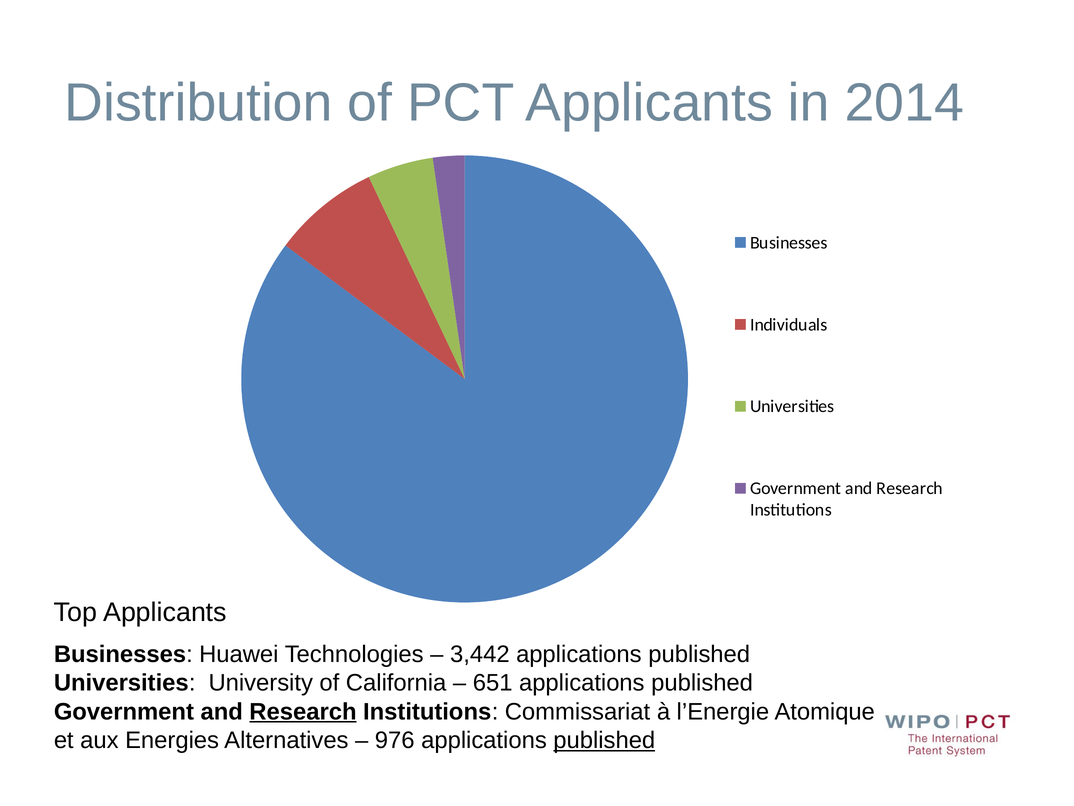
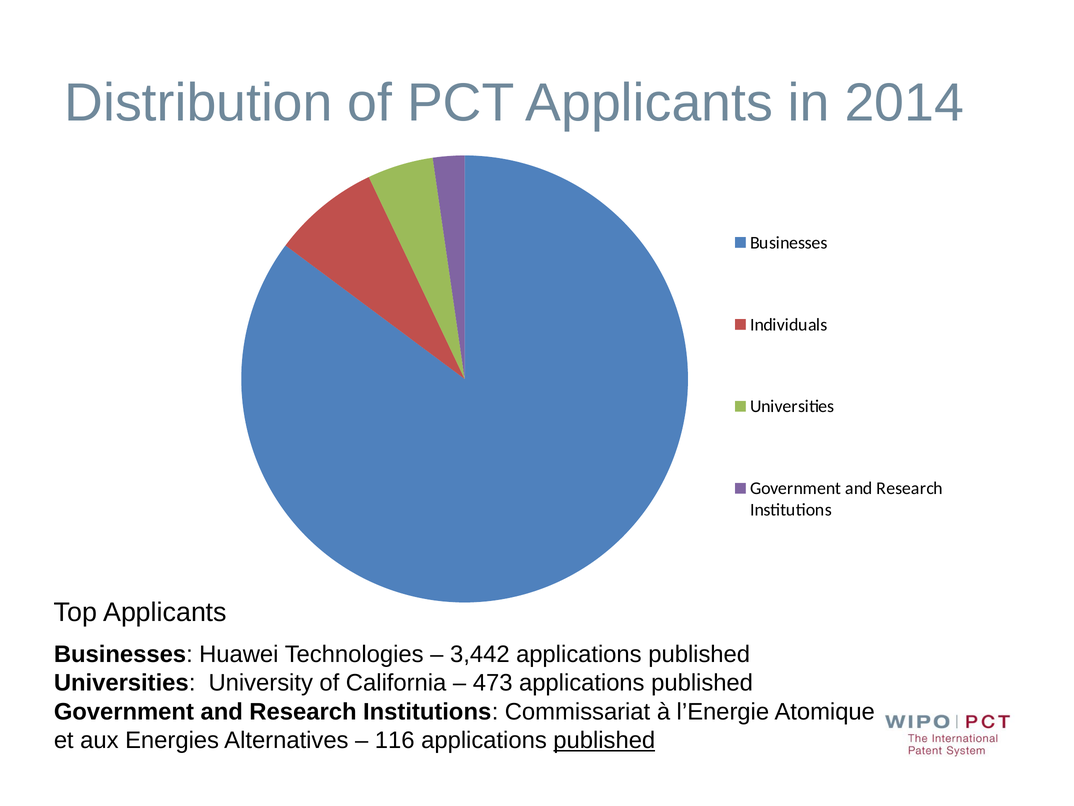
651: 651 -> 473 (493, 683)
Research underline: present -> none (303, 711)
976: 976 -> 116 (395, 740)
